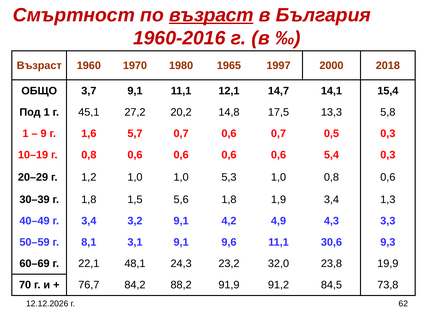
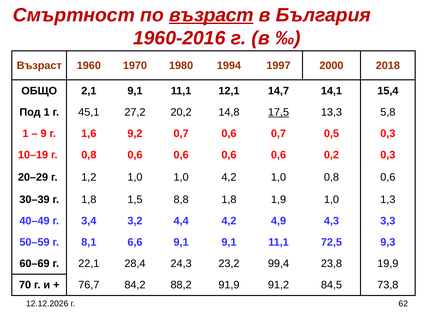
1965: 1965 -> 1994 (229, 66)
3,7: 3,7 -> 2,1 (89, 91)
17,5 underline: none -> present (279, 112)
5,7: 5,7 -> 9,2 (135, 134)
5,4: 5,4 -> 0,2 (331, 155)
1,0 5,3: 5,3 -> 4,2 (229, 178)
5,6: 5,6 -> 8,8 (181, 200)
1,9 3,4: 3,4 -> 1,0 (331, 200)
3,2 9,1: 9,1 -> 4,4 (181, 221)
3,1: 3,1 -> 6,6 (135, 243)
9,1 9,6: 9,6 -> 9,1 (229, 243)
30,6: 30,6 -> 72,5 (331, 243)
48,1: 48,1 -> 28,4 (135, 264)
32,0: 32,0 -> 99,4 (279, 264)
